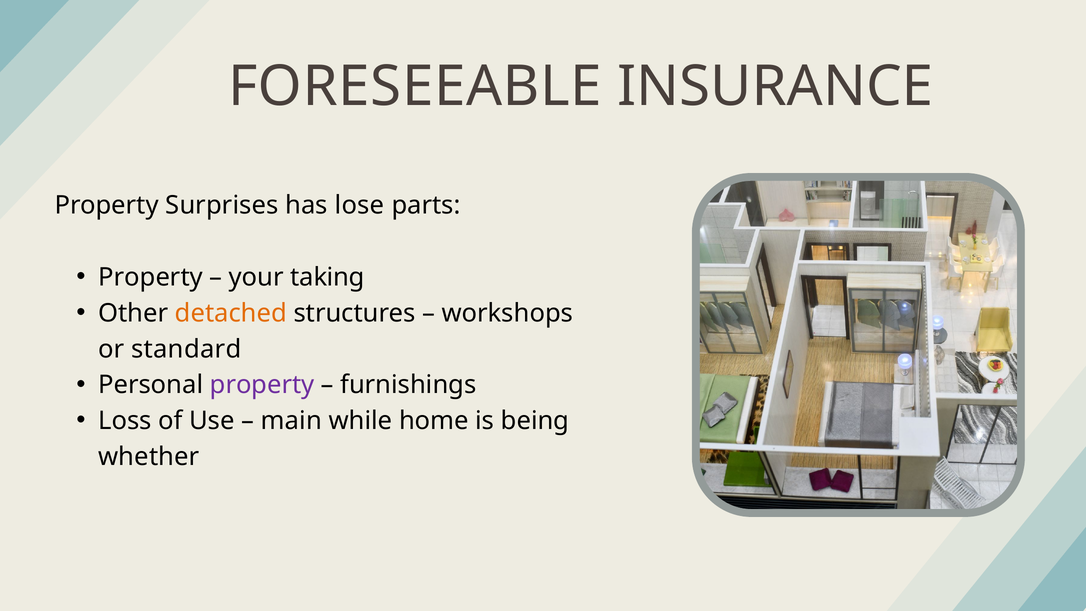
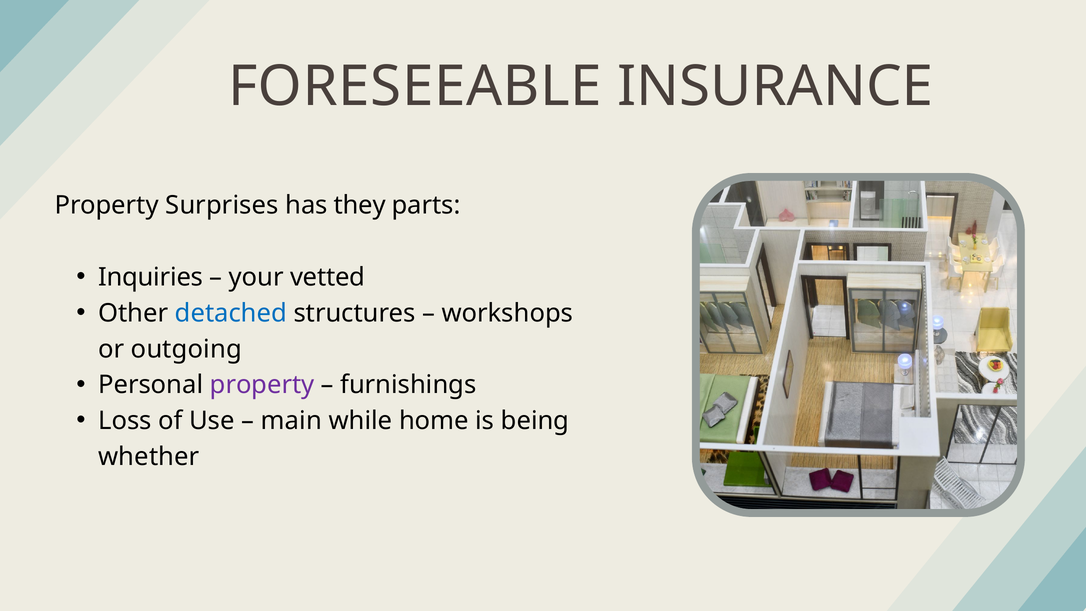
lose: lose -> they (360, 205)
Property: Property -> Inquiries (151, 277)
taking: taking -> vetted (328, 277)
detached colour: orange -> blue (231, 313)
standard: standard -> outgoing (186, 349)
